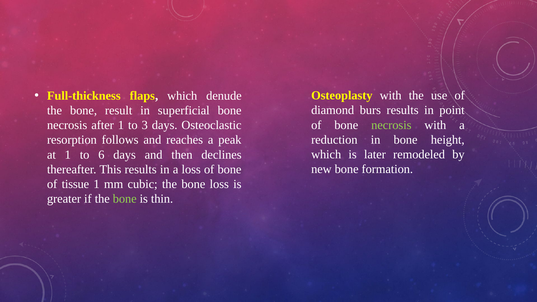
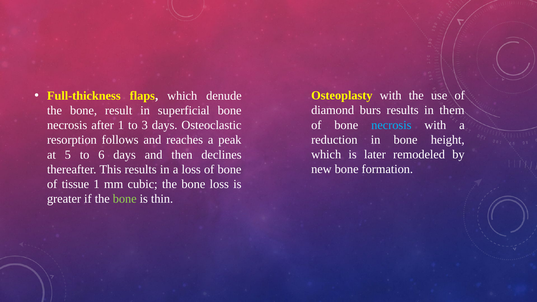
point: point -> them (452, 110)
necrosis colour: light green -> light blue (391, 125)
at 1: 1 -> 5 (68, 155)
